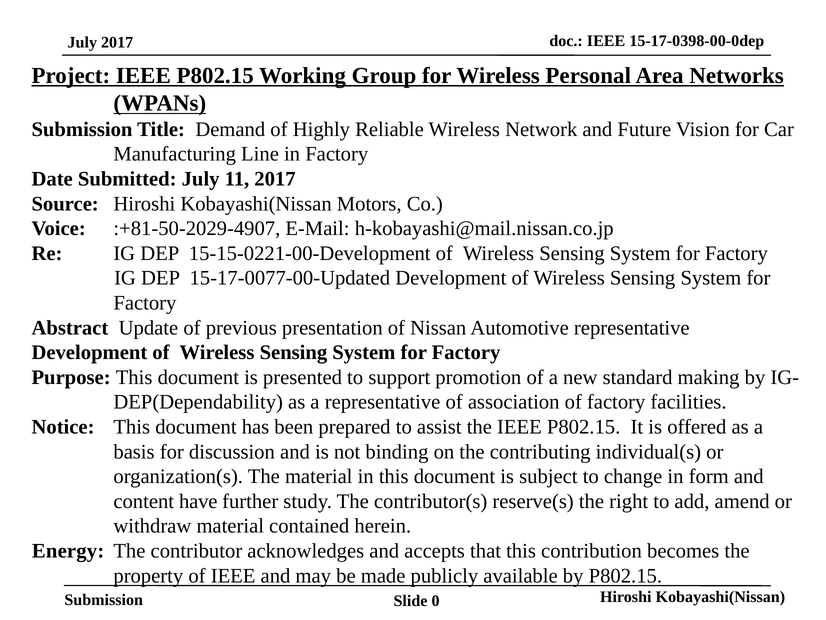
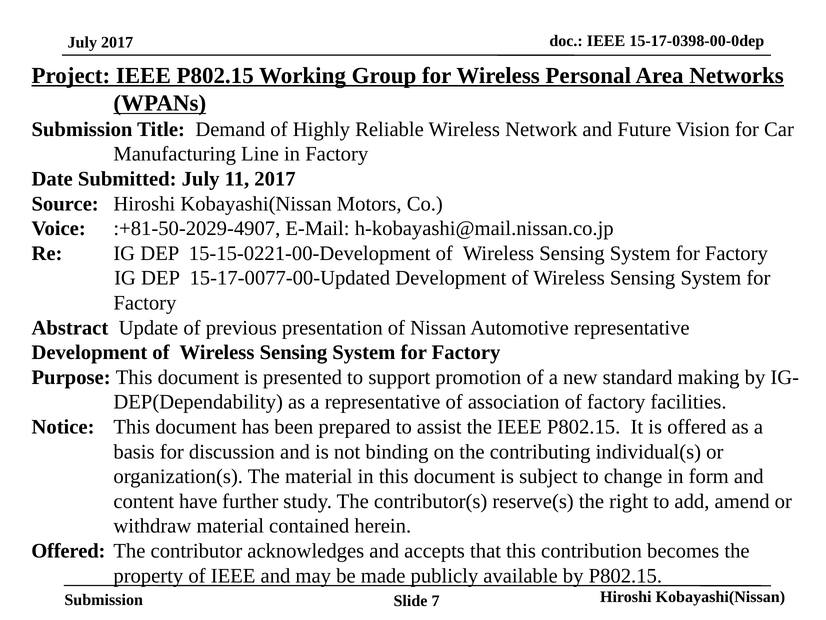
Energy: Energy -> Offered (68, 550)
0: 0 -> 7 (436, 600)
